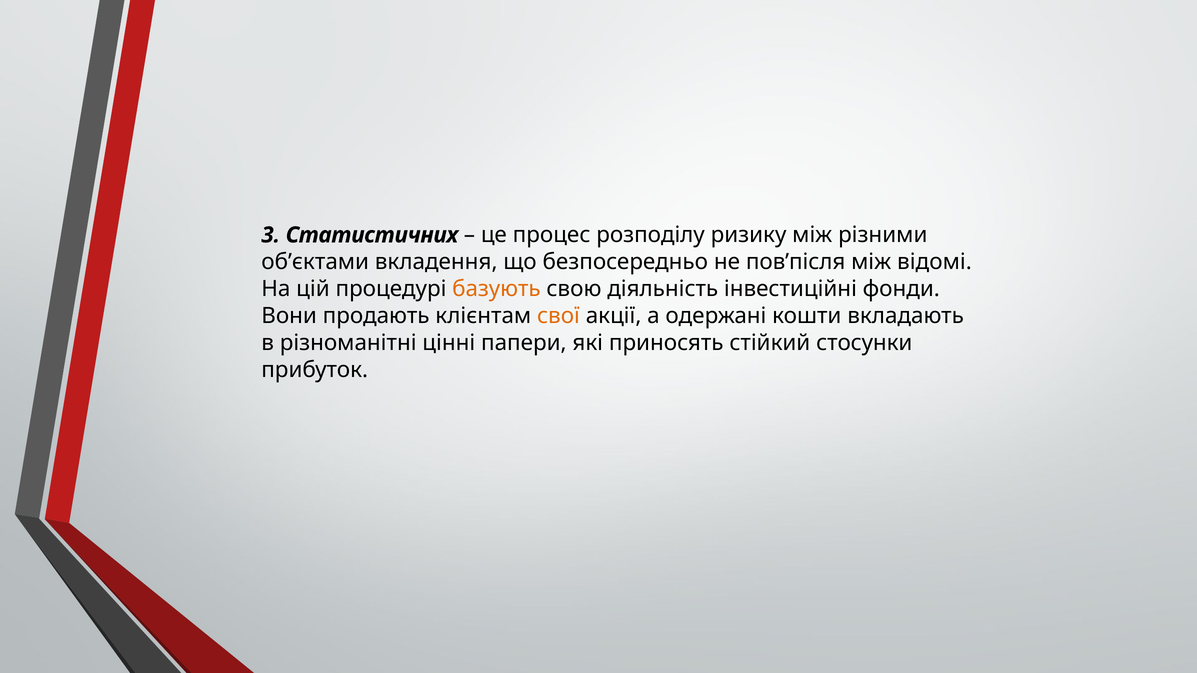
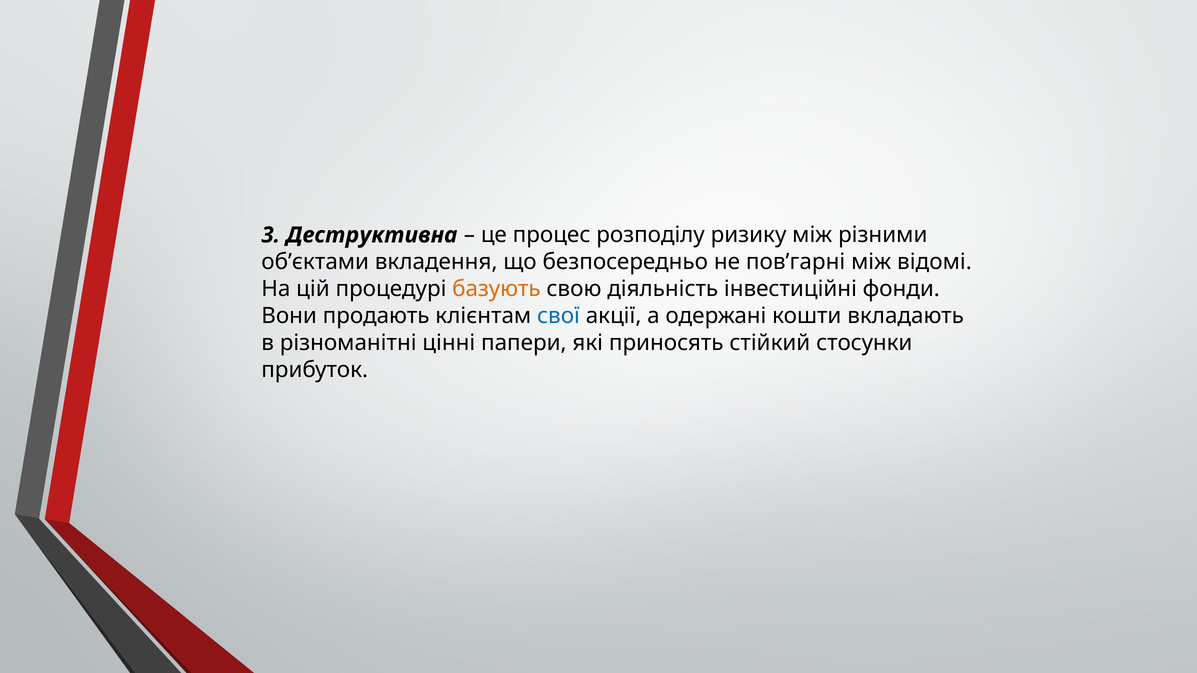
Статистичних: Статистичних -> Деструктивна (372, 235)
пов’після: пов’після -> пов’гарні (796, 262)
свої colour: orange -> blue (558, 316)
